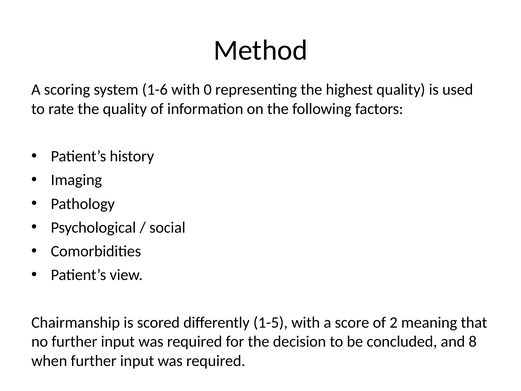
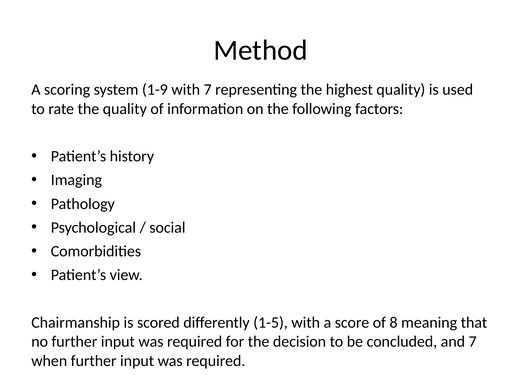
1-6: 1-6 -> 1-9 (155, 90)
with 0: 0 -> 7 (208, 90)
2: 2 -> 8 (394, 322)
and 8: 8 -> 7 (473, 341)
